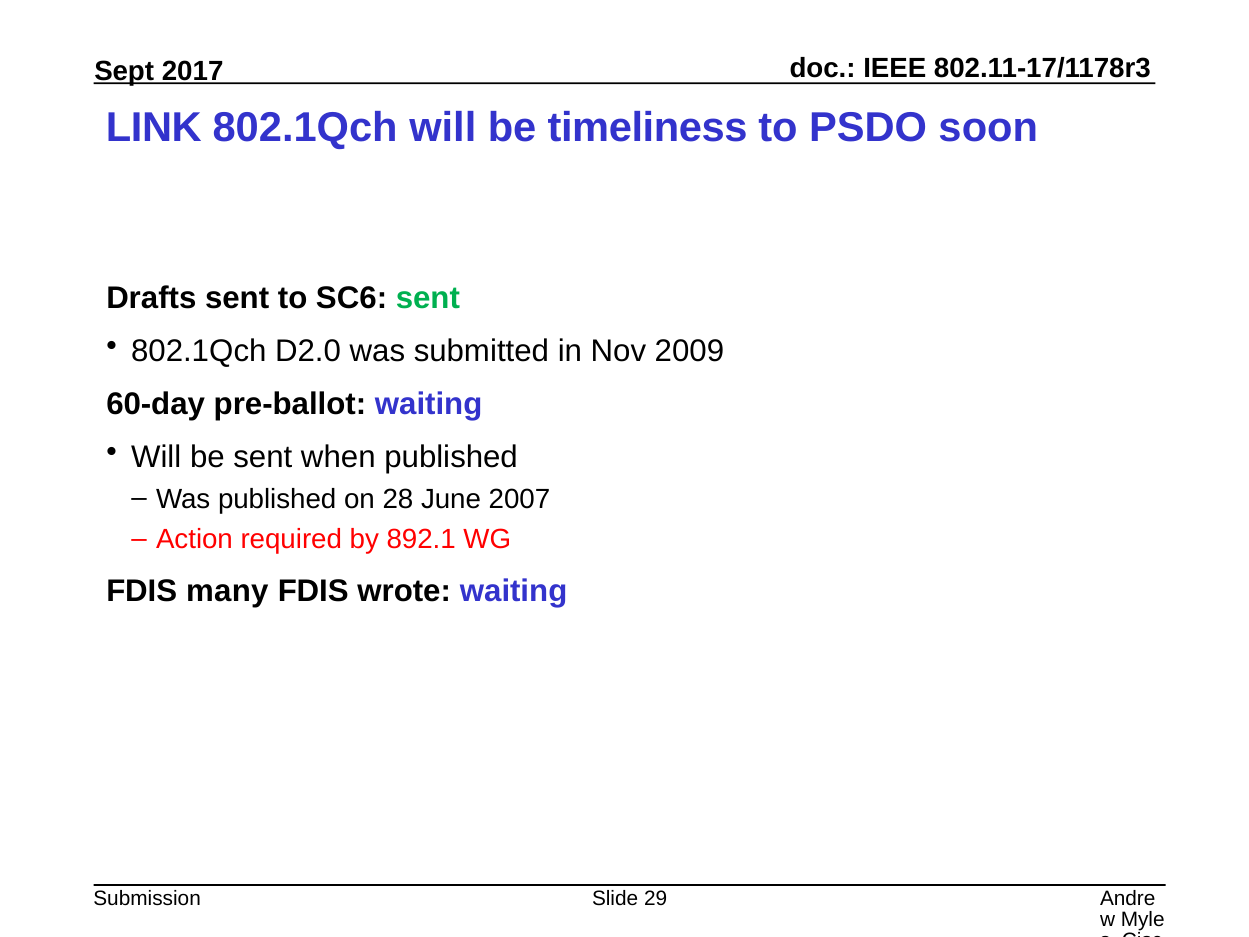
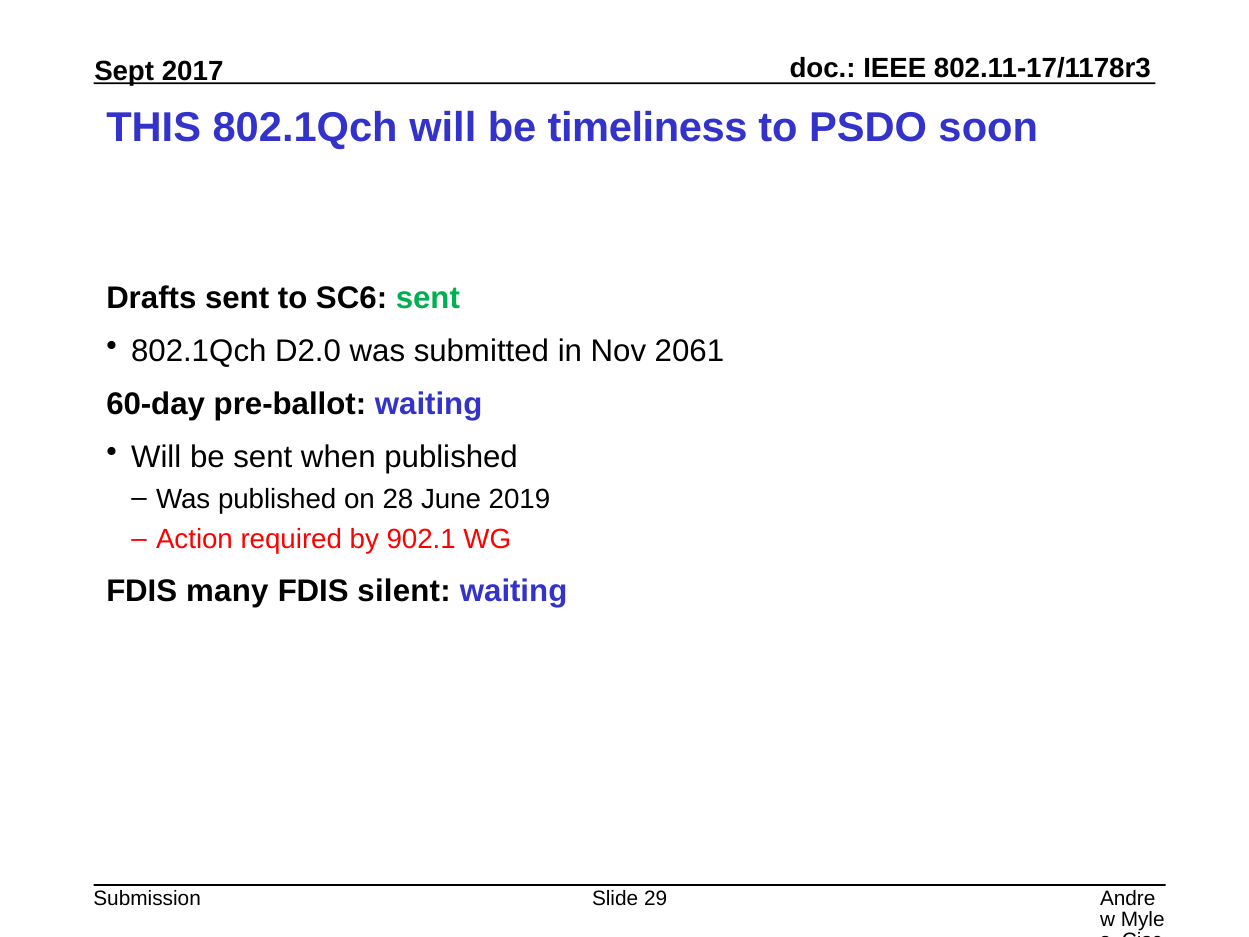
LINK: LINK -> THIS (154, 128)
2009: 2009 -> 2061 (689, 351)
2007: 2007 -> 2019 (519, 499)
892.1: 892.1 -> 902.1 (421, 539)
wrote: wrote -> silent (404, 591)
